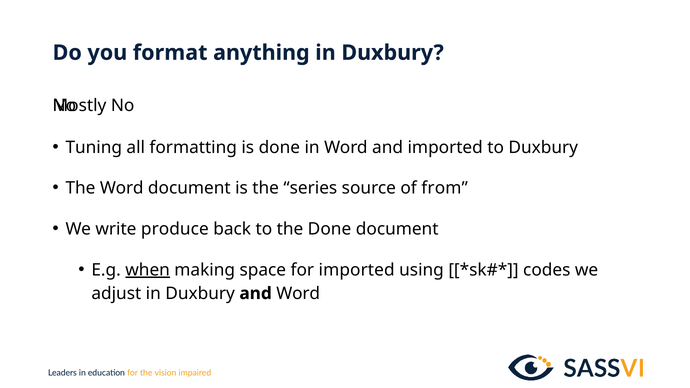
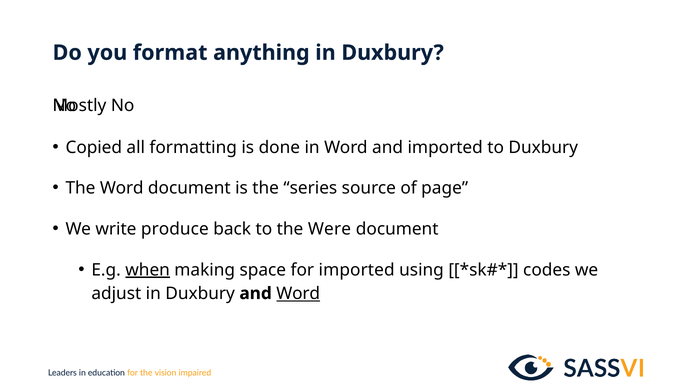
Tuning: Tuning -> Copied (94, 147)
from: from -> page (445, 188)
the Done: Done -> Were (329, 229)
Word underline: none -> present (298, 294)
